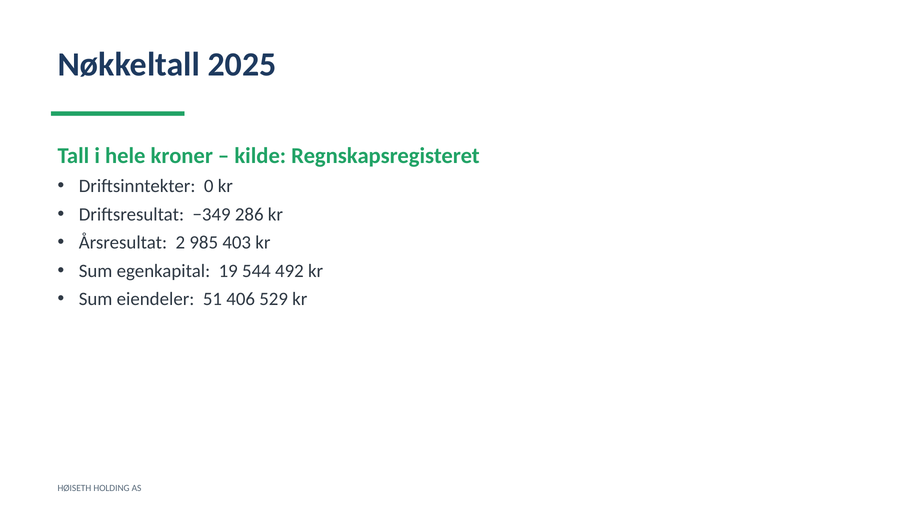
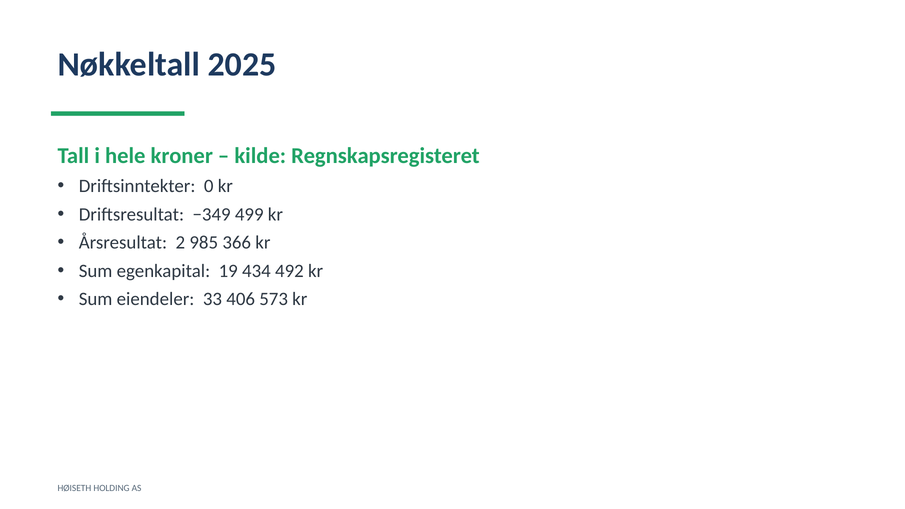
286: 286 -> 499 (249, 214)
403: 403 -> 366 (237, 243)
544: 544 -> 434 (256, 271)
51: 51 -> 33 (212, 299)
529: 529 -> 573 (274, 299)
